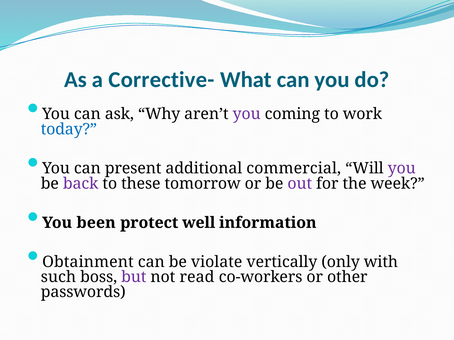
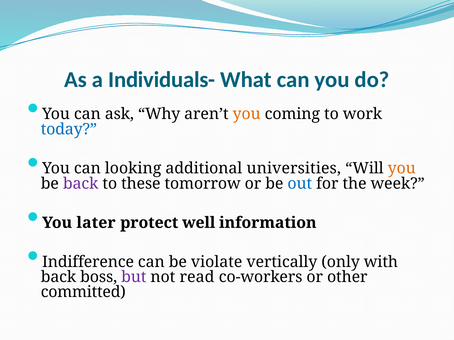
Corrective-: Corrective- -> Individuals- (162, 80)
you colour: purple -> orange (247, 114)
present: present -> looking (133, 169)
commercial: commercial -> universities (294, 169)
you colour: purple -> orange (402, 169)
out colour: purple -> blue (300, 184)
been: been -> later (96, 223)
Obtainment: Obtainment -> Indifference (88, 262)
such: such -> back (58, 277)
passwords: passwords -> committed (83, 293)
